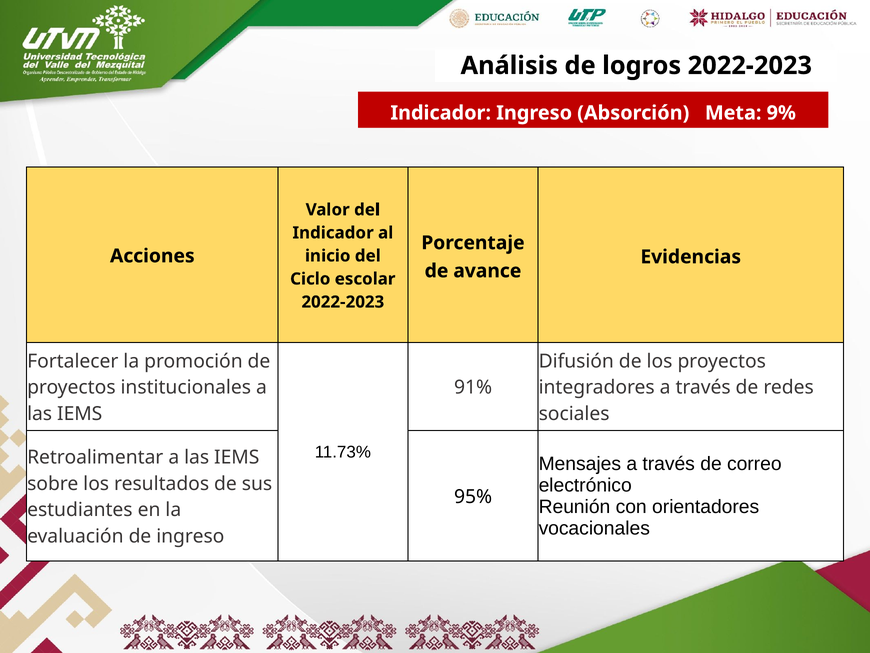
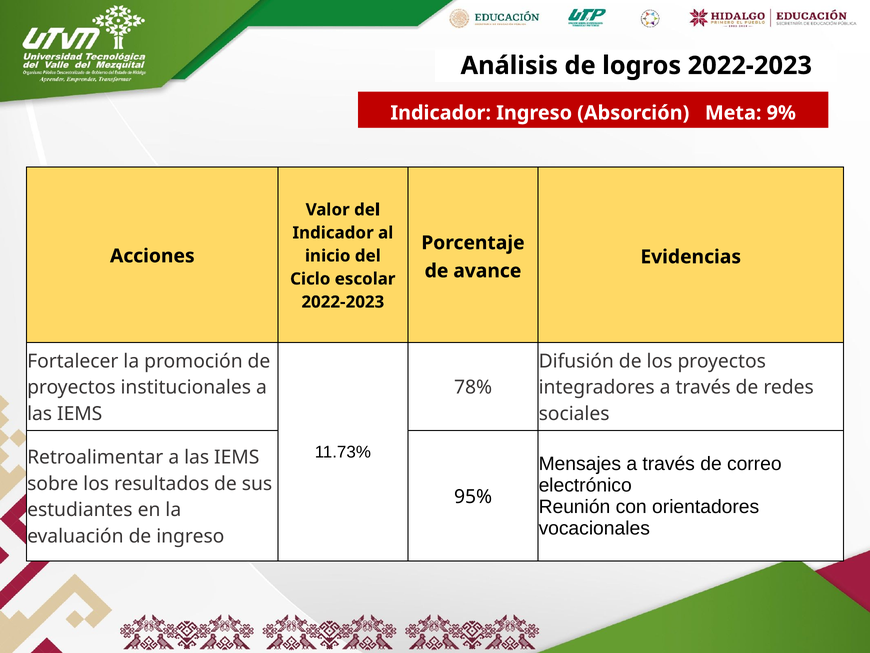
91%: 91% -> 78% (473, 387)
